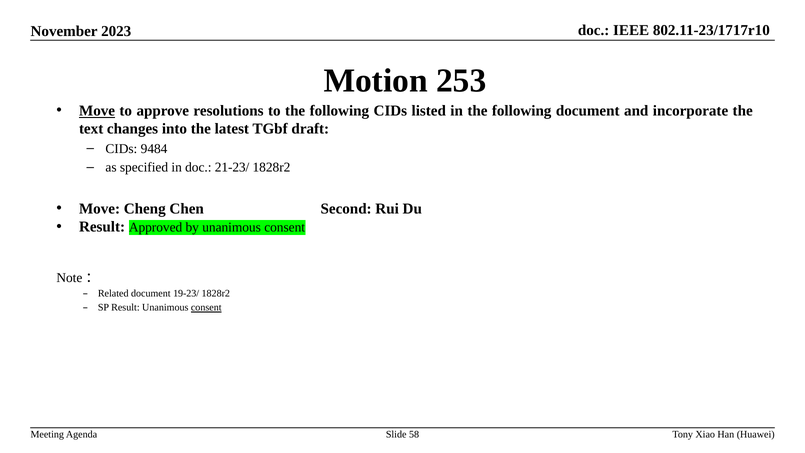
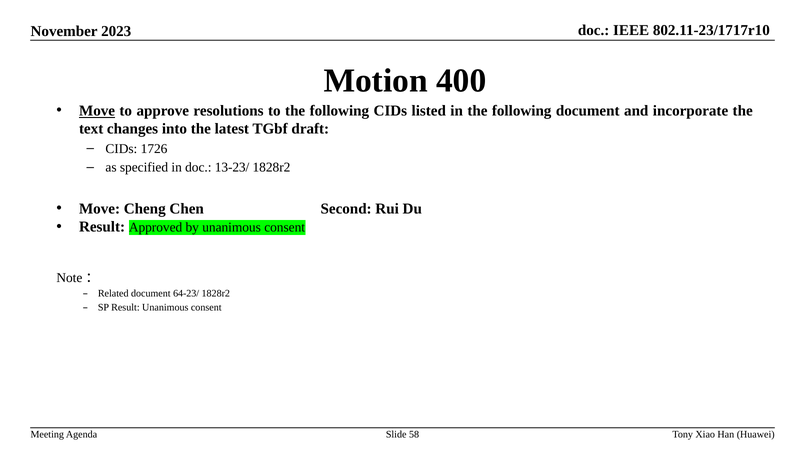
253: 253 -> 400 (461, 81)
9484: 9484 -> 1726 (154, 149)
21-23/: 21-23/ -> 13-23/ (232, 167)
19-23/: 19-23/ -> 64-23/ (186, 293)
consent underline: present -> none (206, 308)
